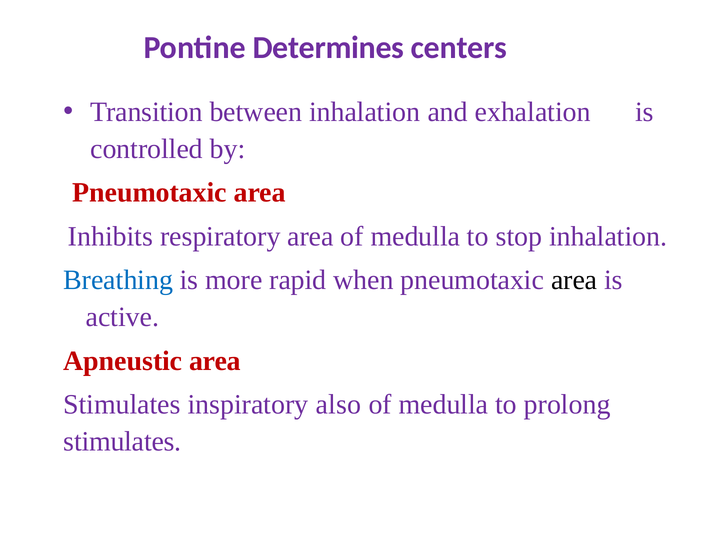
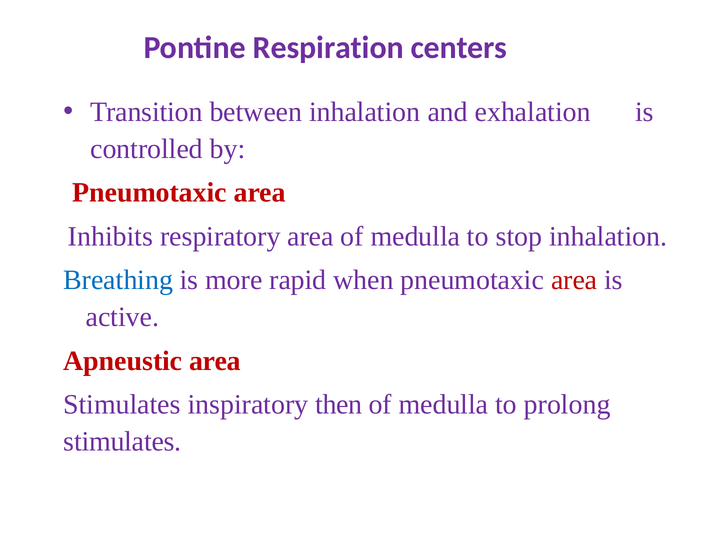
Determines: Determines -> Respiration (328, 48)
area colour: black -> red (574, 280)
also: also -> then (339, 404)
